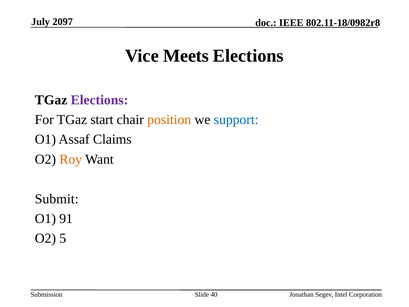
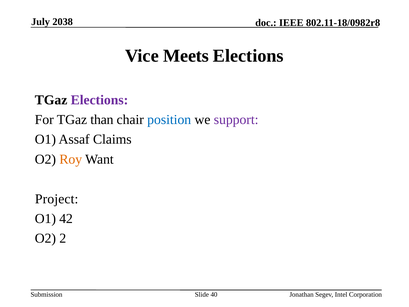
2097: 2097 -> 2038 (63, 22)
start: start -> than (102, 120)
position colour: orange -> blue (169, 120)
support colour: blue -> purple (236, 120)
Submit: Submit -> Project (57, 199)
91: 91 -> 42 (66, 218)
5: 5 -> 2 (63, 238)
